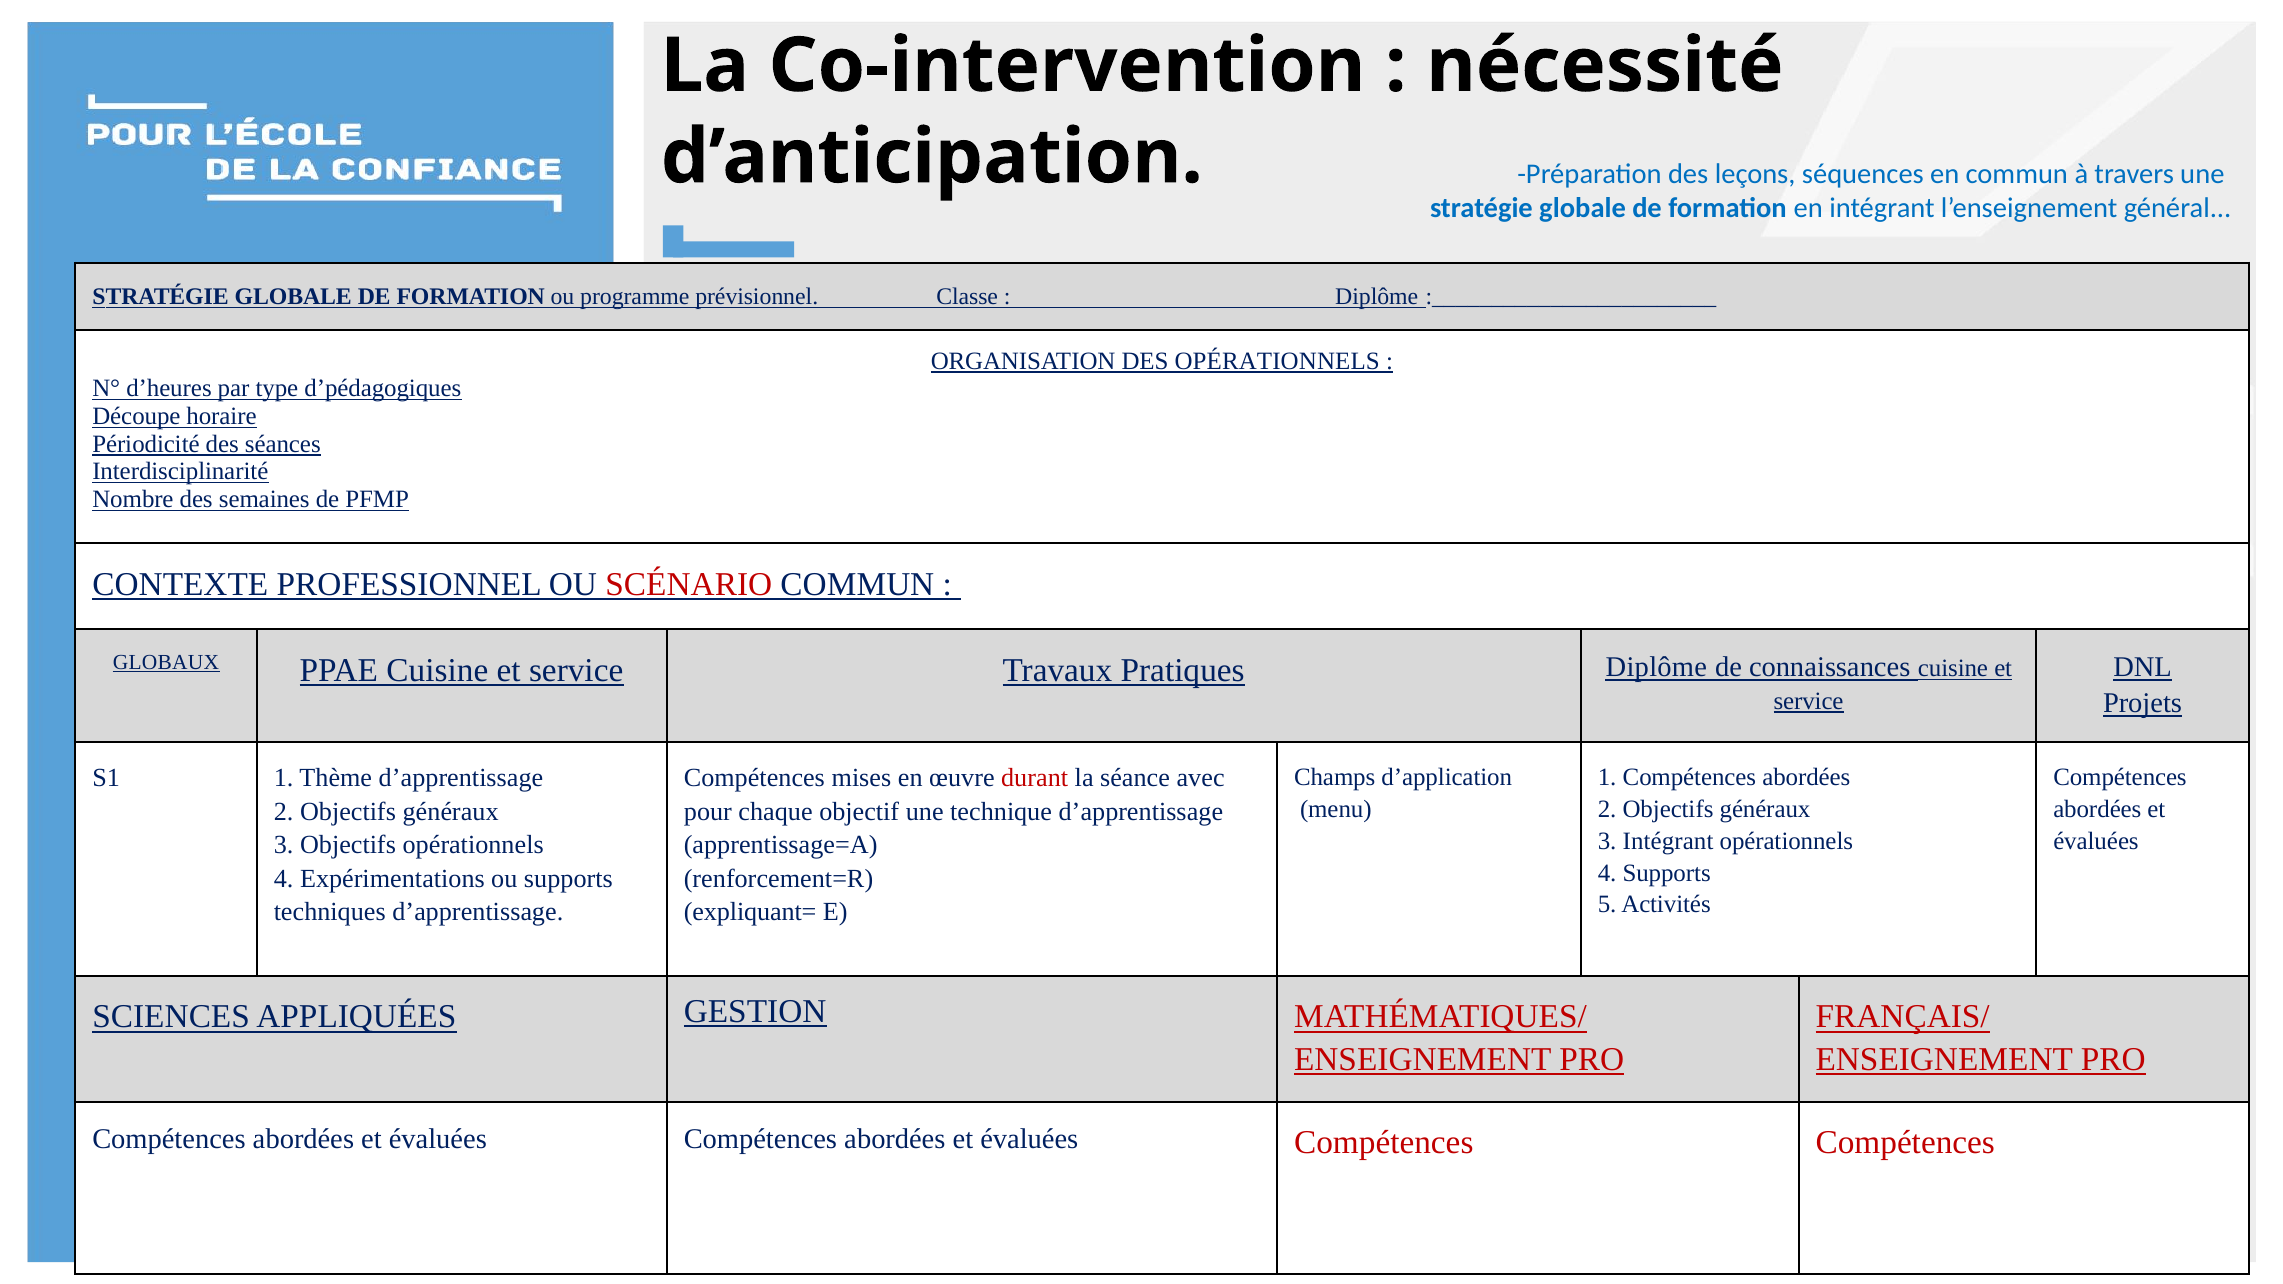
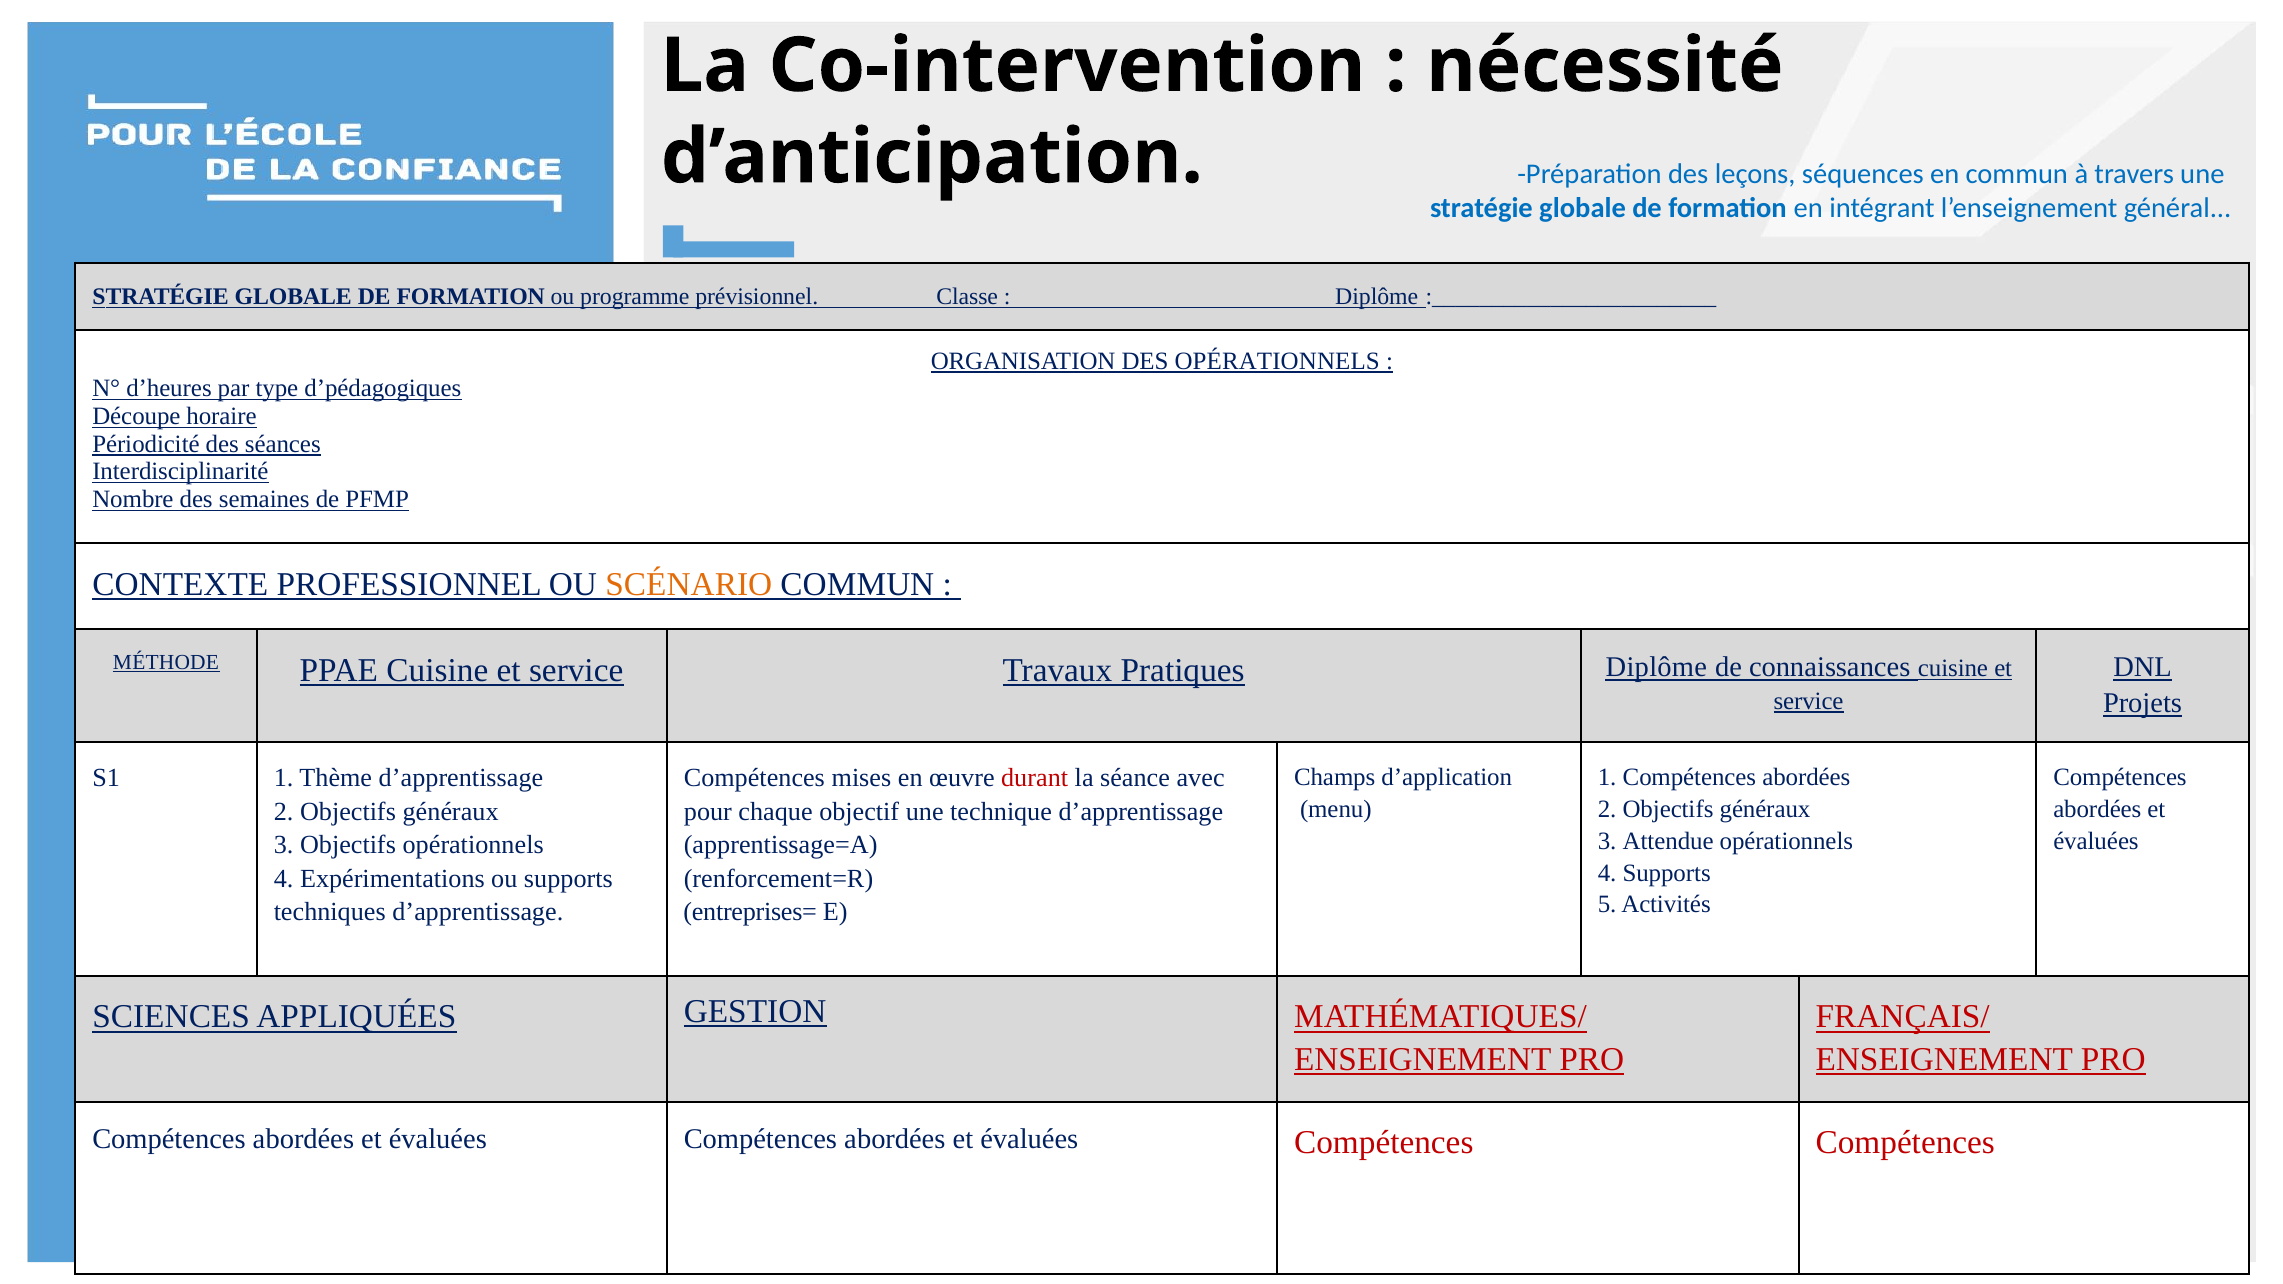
SCÉNARIO colour: red -> orange (689, 585)
GLOBAUX: GLOBAUX -> MÉTHODE (166, 662)
3 Intégrant: Intégrant -> Attendue (1668, 841)
expliquant=: expliquant= -> entreprises= (750, 912)
